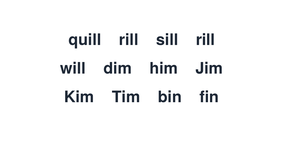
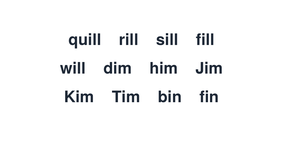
sill rill: rill -> fill (205, 40)
